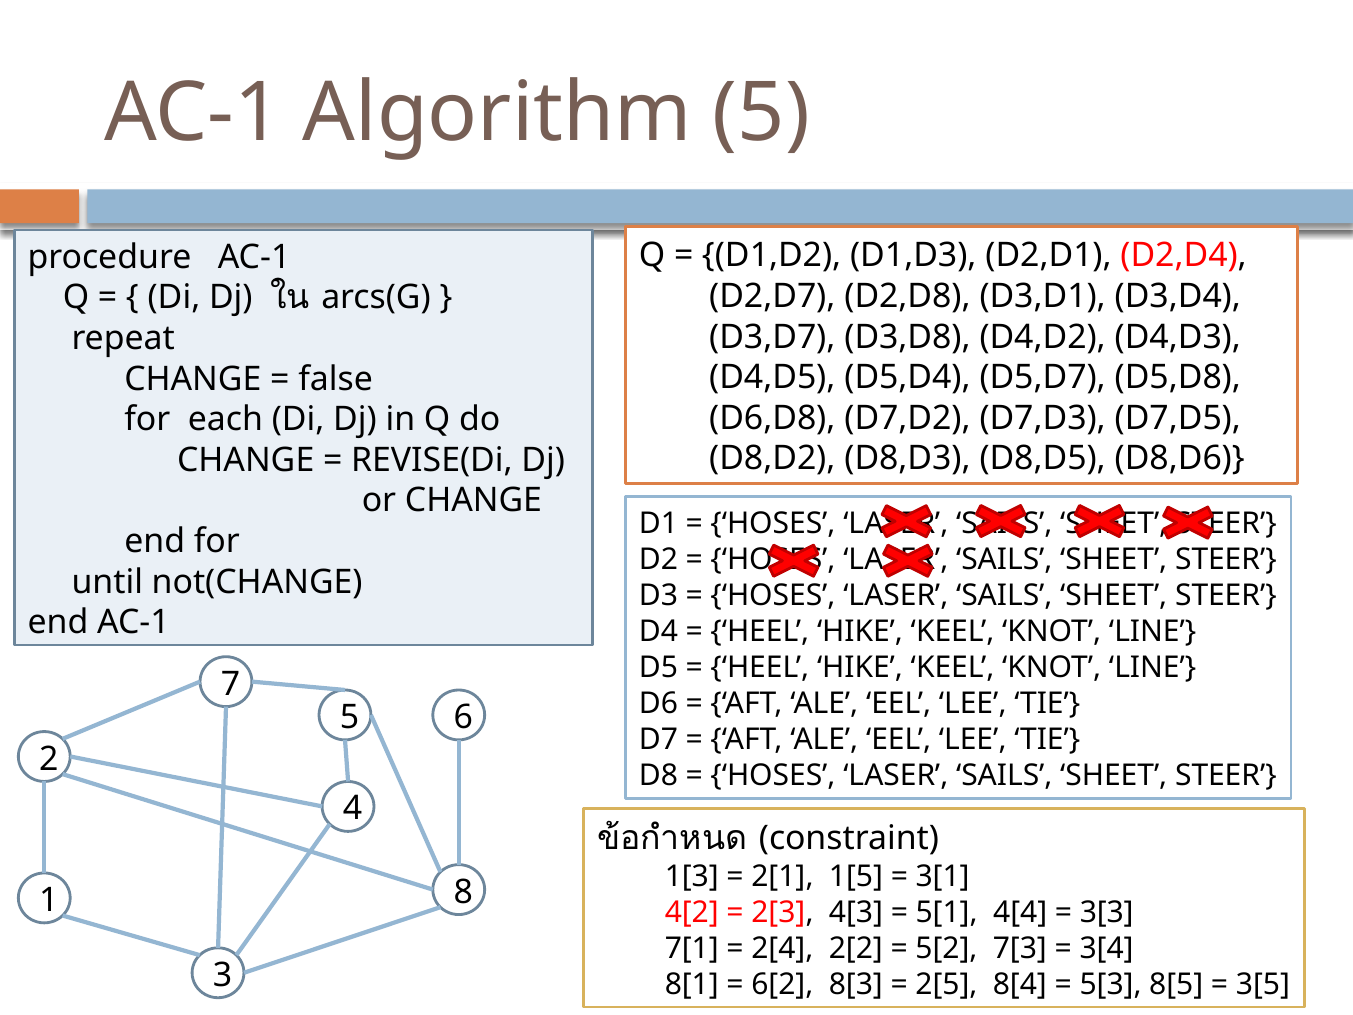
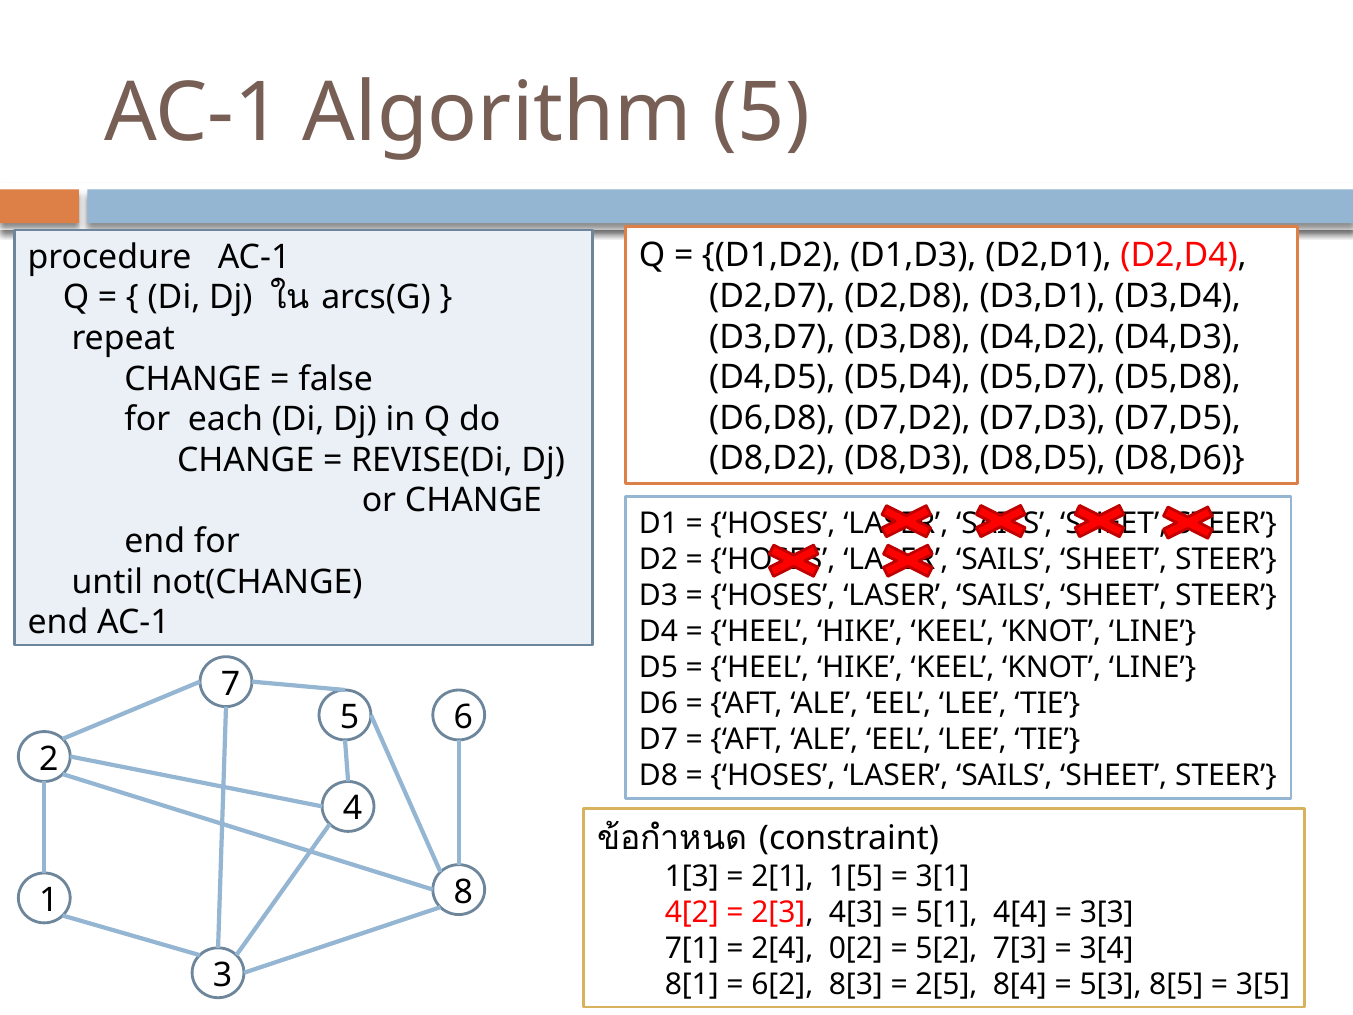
2[2: 2[2 -> 0[2 (856, 948)
